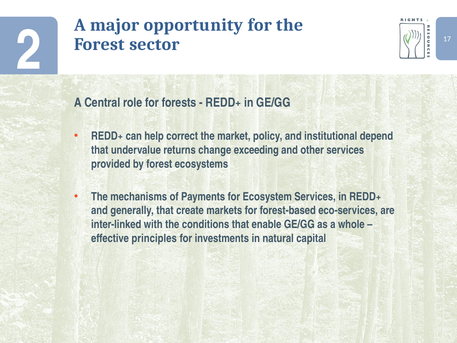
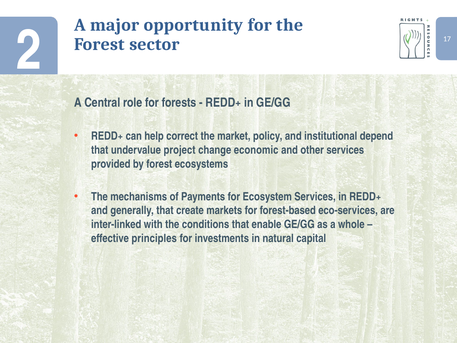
returns: returns -> project (180, 150)
exceeding: exceeding -> economic (256, 150)
